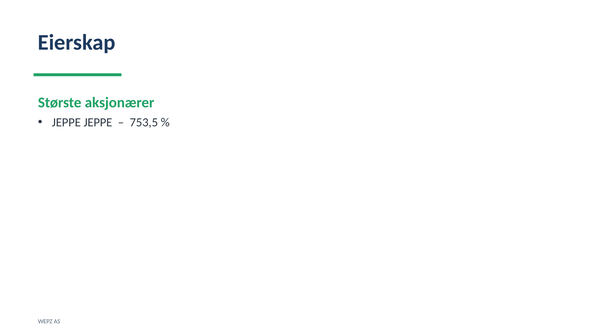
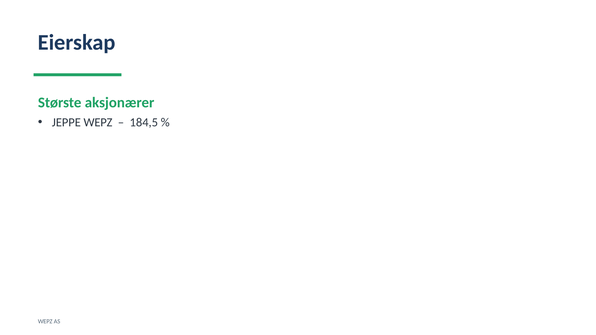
JEPPE JEPPE: JEPPE -> WEPZ (98, 123)
753,5: 753,5 -> 184,5 (144, 123)
